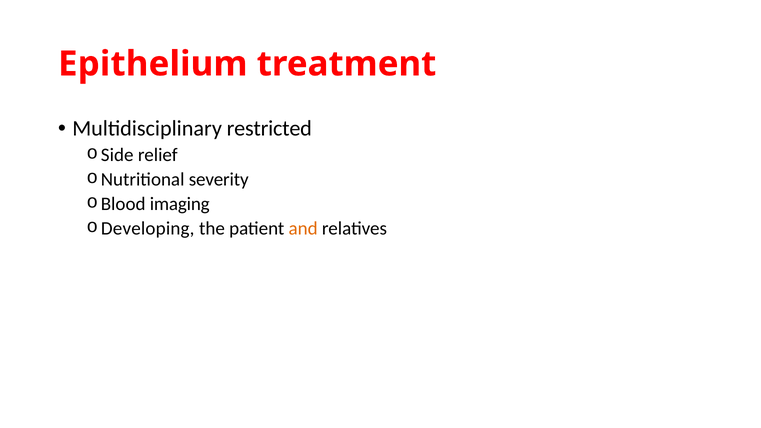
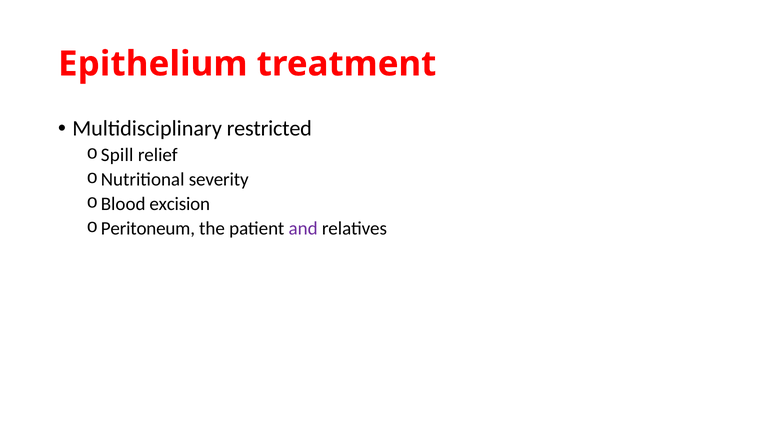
Side: Side -> Spill (117, 155)
imaging: imaging -> excision (180, 204)
Developing: Developing -> Peritoneum (148, 228)
and colour: orange -> purple (303, 228)
